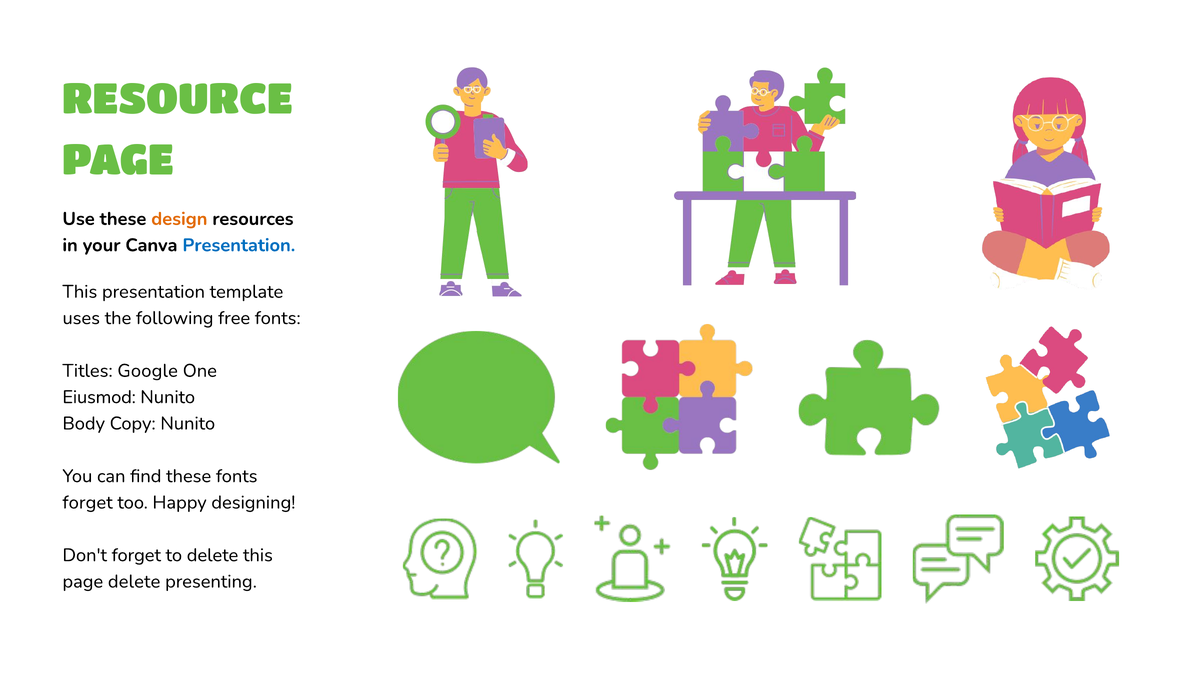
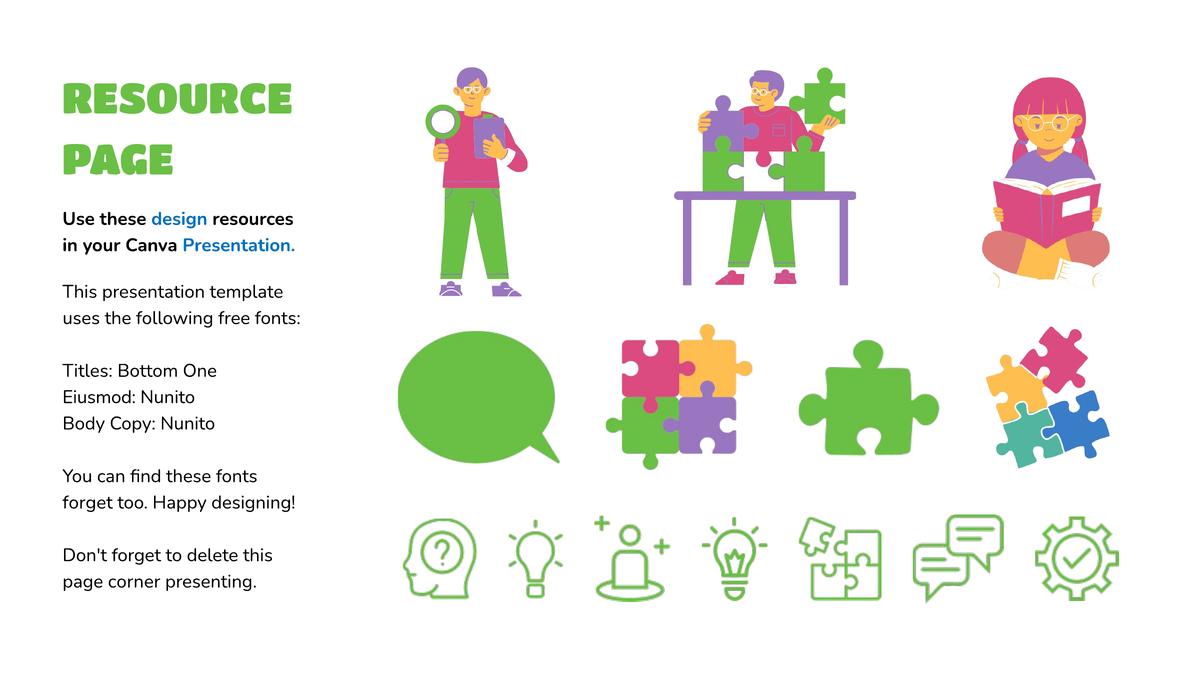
design colour: orange -> blue (179, 219)
Google: Google -> Bottom (148, 371)
page delete: delete -> corner (134, 582)
